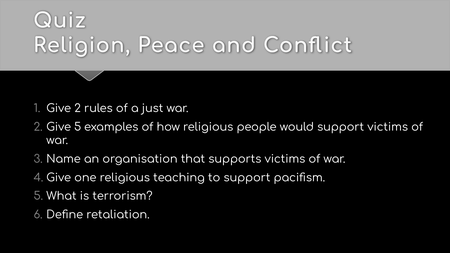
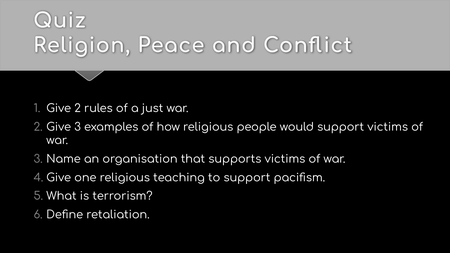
Give 5: 5 -> 3 (78, 127)
